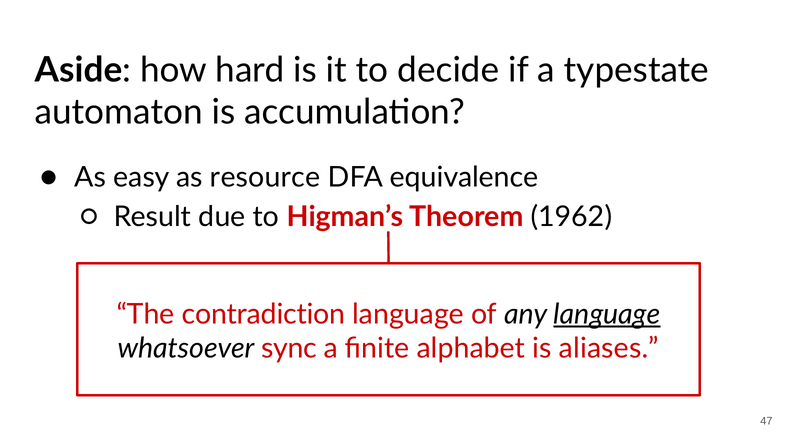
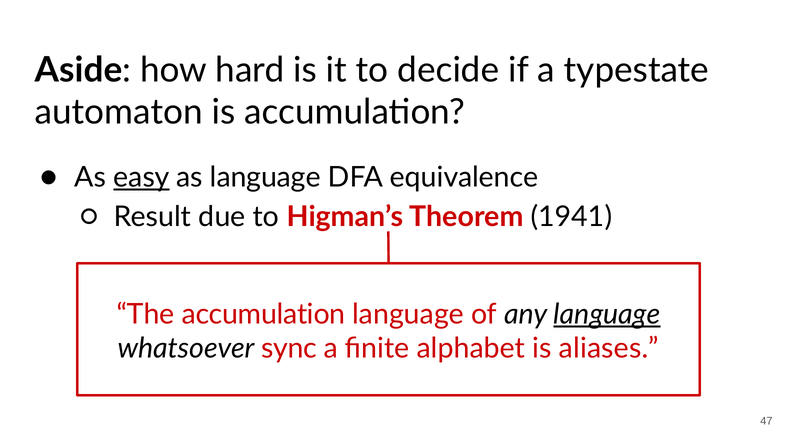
easy underline: none -> present (141, 177)
as resource: resource -> language (265, 177)
1962: 1962 -> 1941 (571, 217)
The contradiction: contradiction -> accumulation (264, 314)
